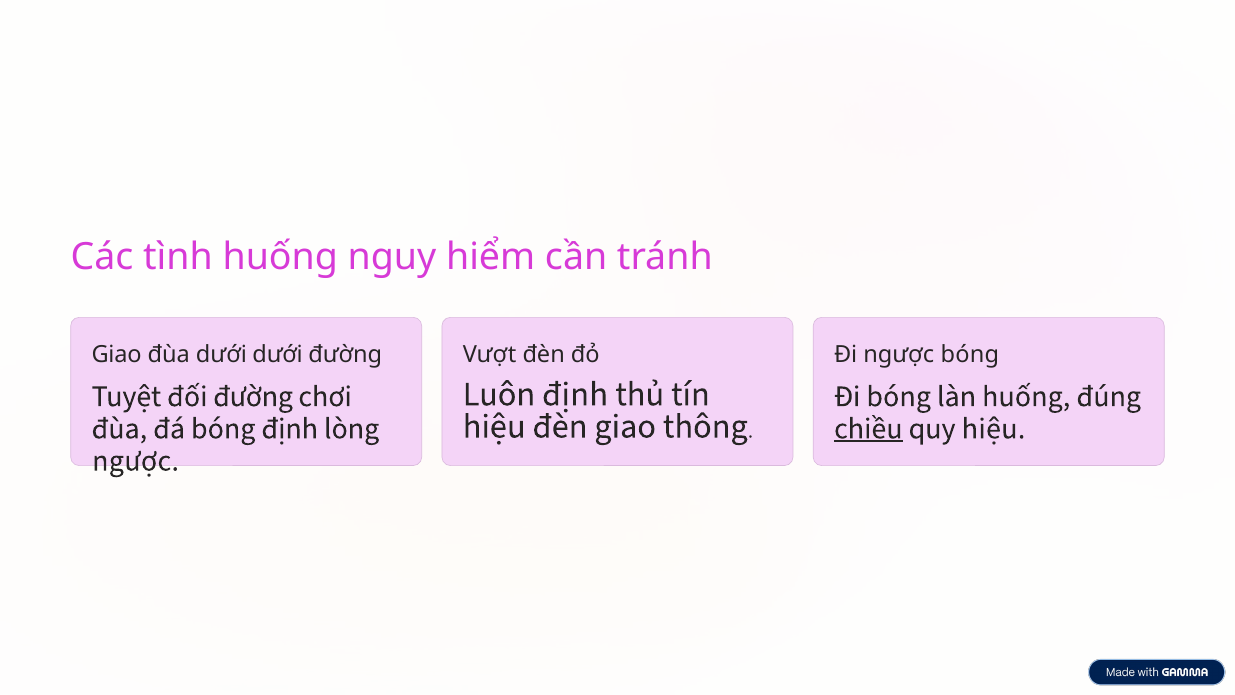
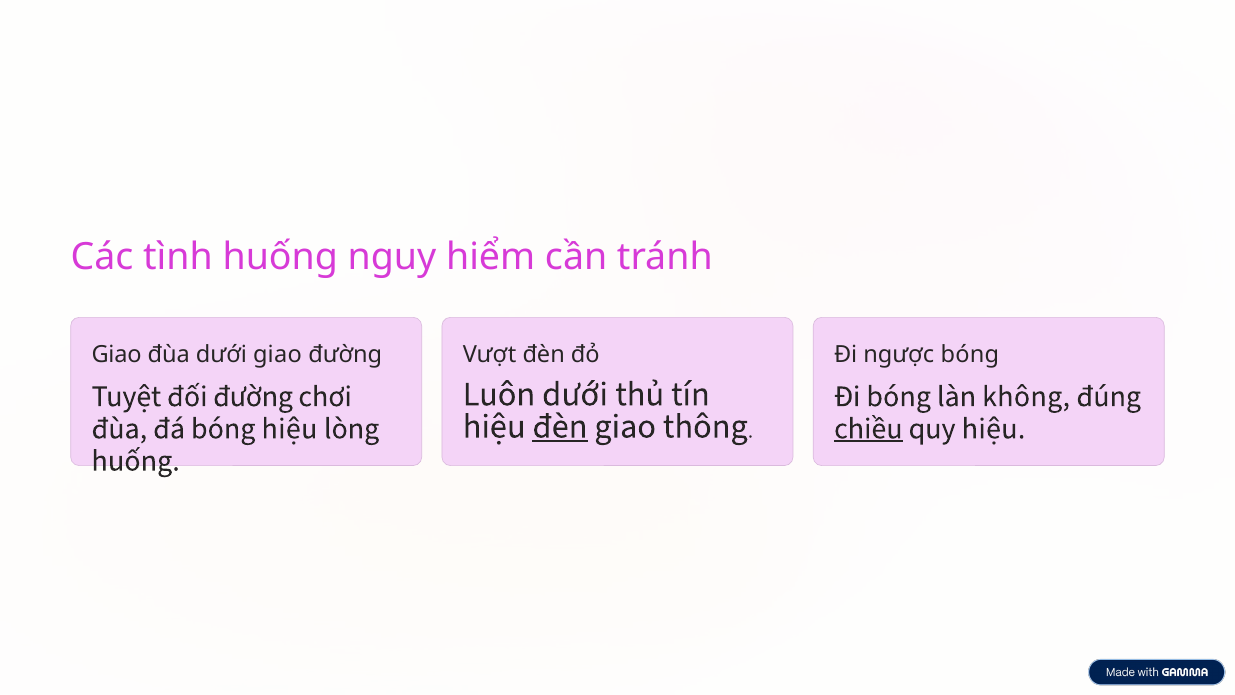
dưới dưới: dưới -> giao (277, 355)
Luôn định: định -> dưới (575, 394)
làn huống: huống -> không (1026, 396)
đèn underline: none -> present (560, 426)
bóng định: định -> hiệu (289, 428)
ngược: ngược -> huống (136, 460)
